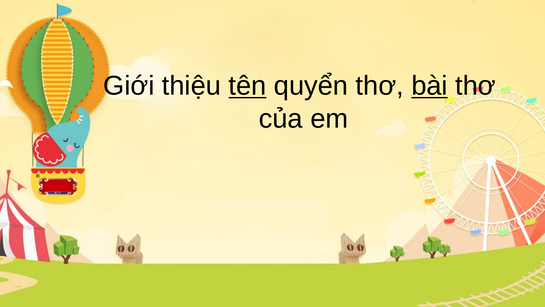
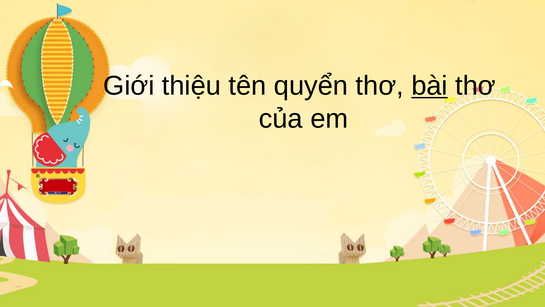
tên underline: present -> none (247, 86)
